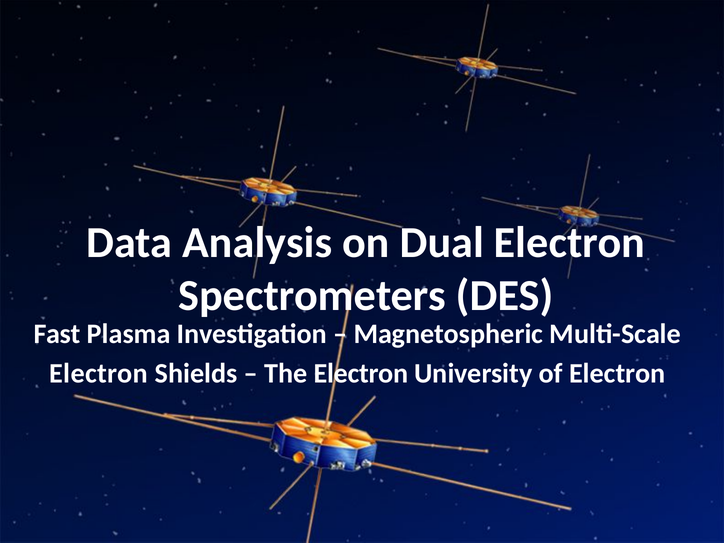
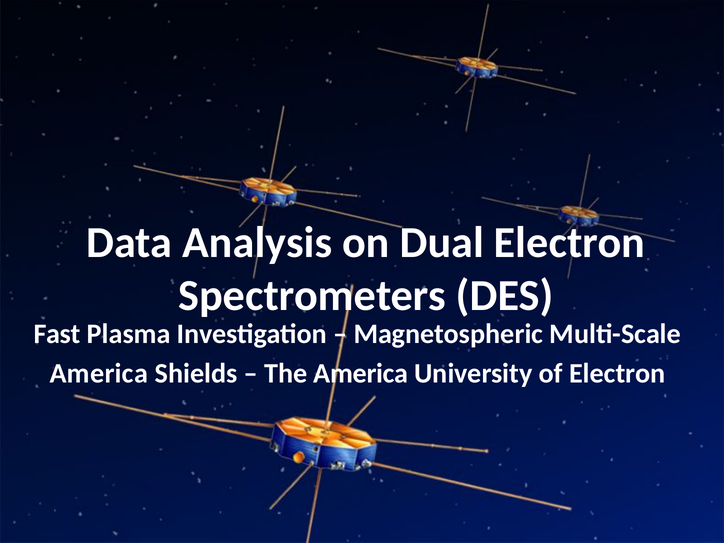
Electron: Electron -> America (99, 373)
The Electron: Electron -> America (361, 373)
